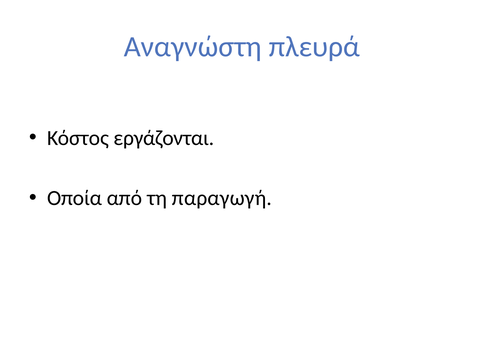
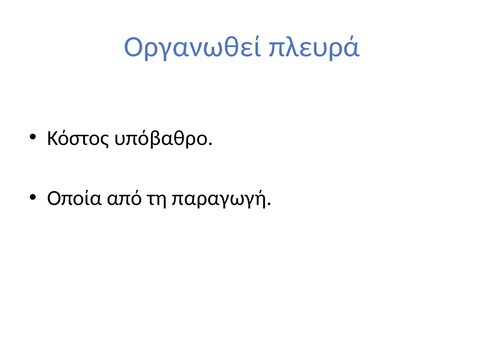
Αναγνώστη: Αναγνώστη -> Οργανωθεί (193, 47)
εργάζονται: εργάζονται -> υπόβαθρο (164, 138)
